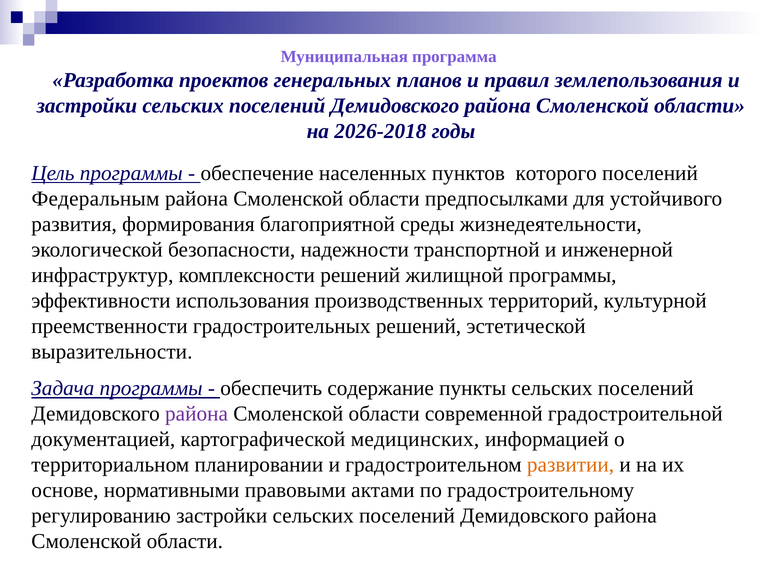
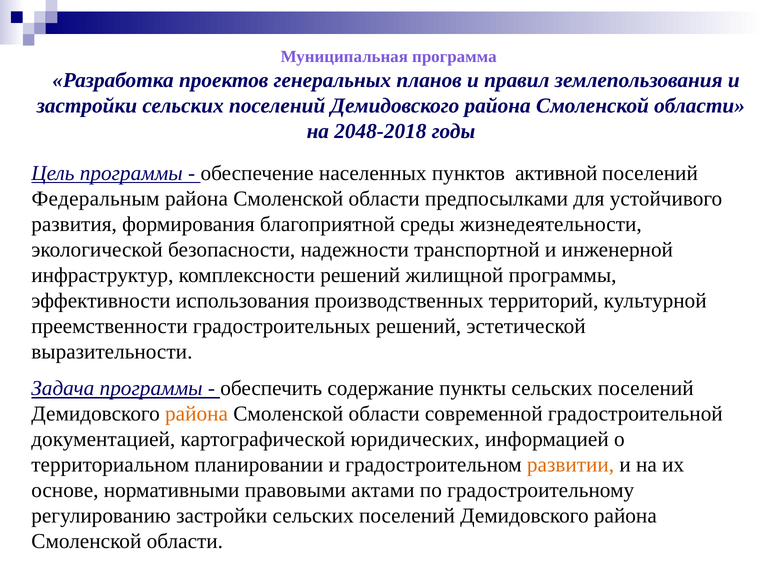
2026-2018: 2026-2018 -> 2048-2018 (380, 131)
которого: которого -> активной (556, 173)
района colour: purple -> orange (197, 414)
медицинских: медицинских -> юридических (415, 439)
